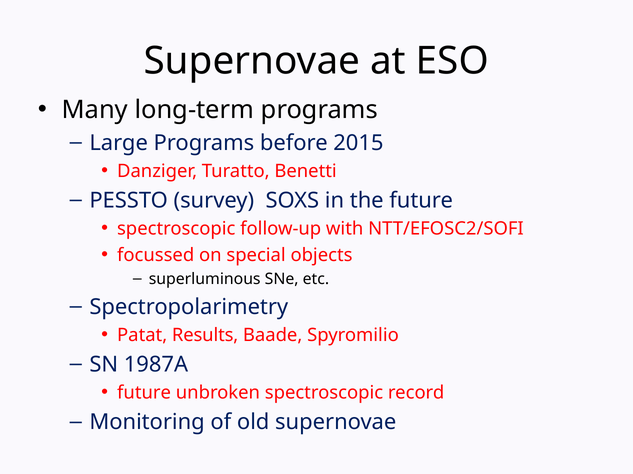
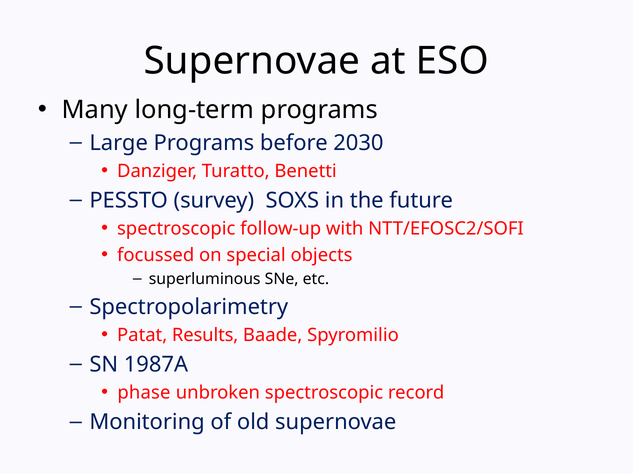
2015: 2015 -> 2030 (358, 143)
future: future -> phase (144, 393)
